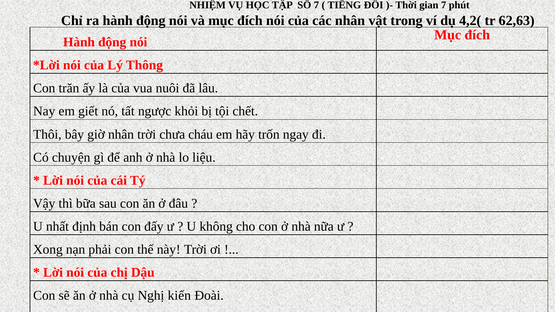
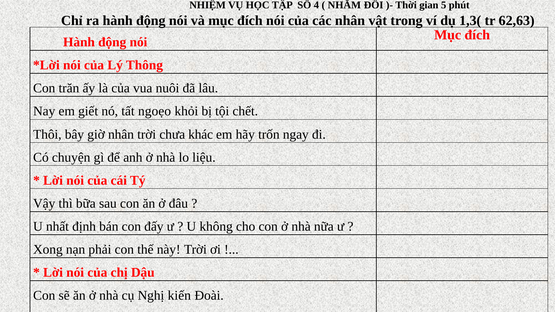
SỐ 7: 7 -> 4 (316, 5)
TIẾNG: TIẾNG -> NHẰM (344, 5)
gian 7: 7 -> 5 (444, 5)
4,2(: 4,2( -> 1,3( (470, 21)
ngược: ngược -> ngoẹo (155, 111)
cháu: cháu -> khác (201, 134)
